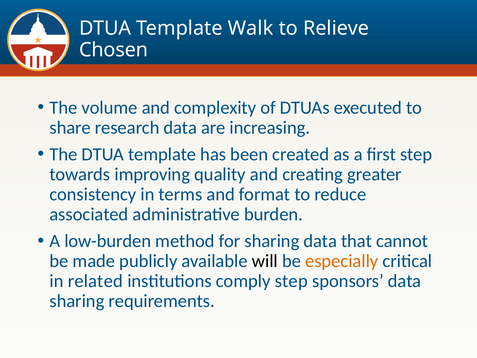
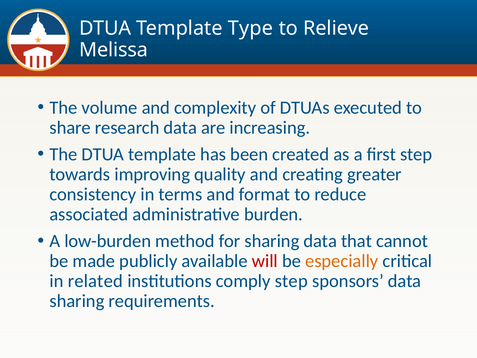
Walk: Walk -> Type (251, 28)
Chosen: Chosen -> Melissa (114, 50)
will colour: black -> red (265, 261)
